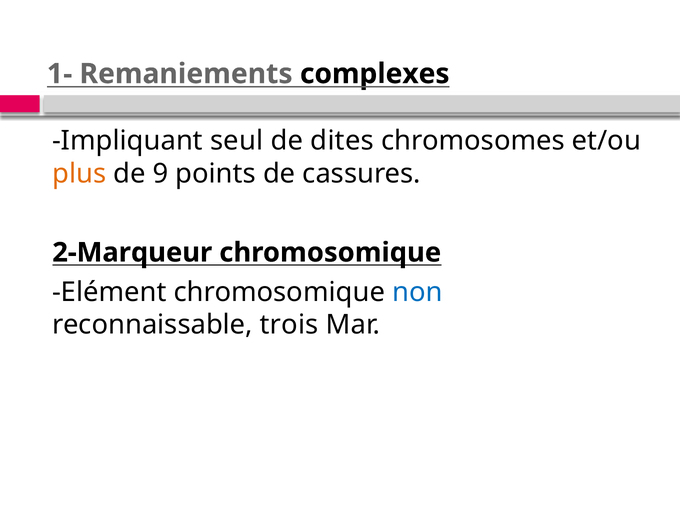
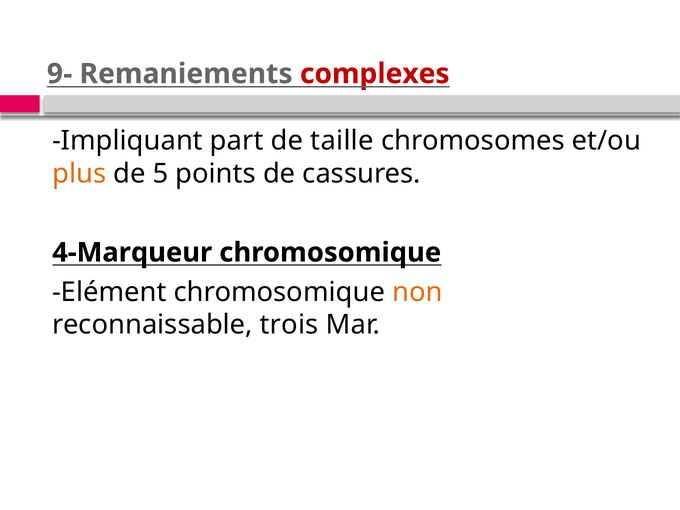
1-: 1- -> 9- (59, 74)
complexes colour: black -> red (375, 74)
seul: seul -> part (237, 141)
dites: dites -> taille (342, 141)
9: 9 -> 5 (160, 174)
2-Marqueur: 2-Marqueur -> 4-Marqueur (132, 253)
non colour: blue -> orange (417, 292)
